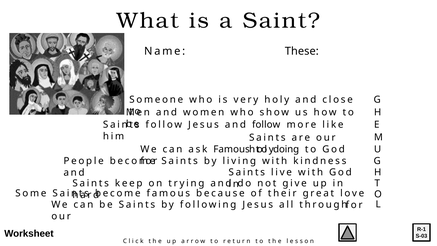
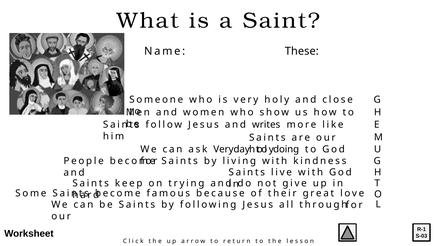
and follow: follow -> writes (266, 125)
ask Famous: Famous -> Veryday (232, 149)
